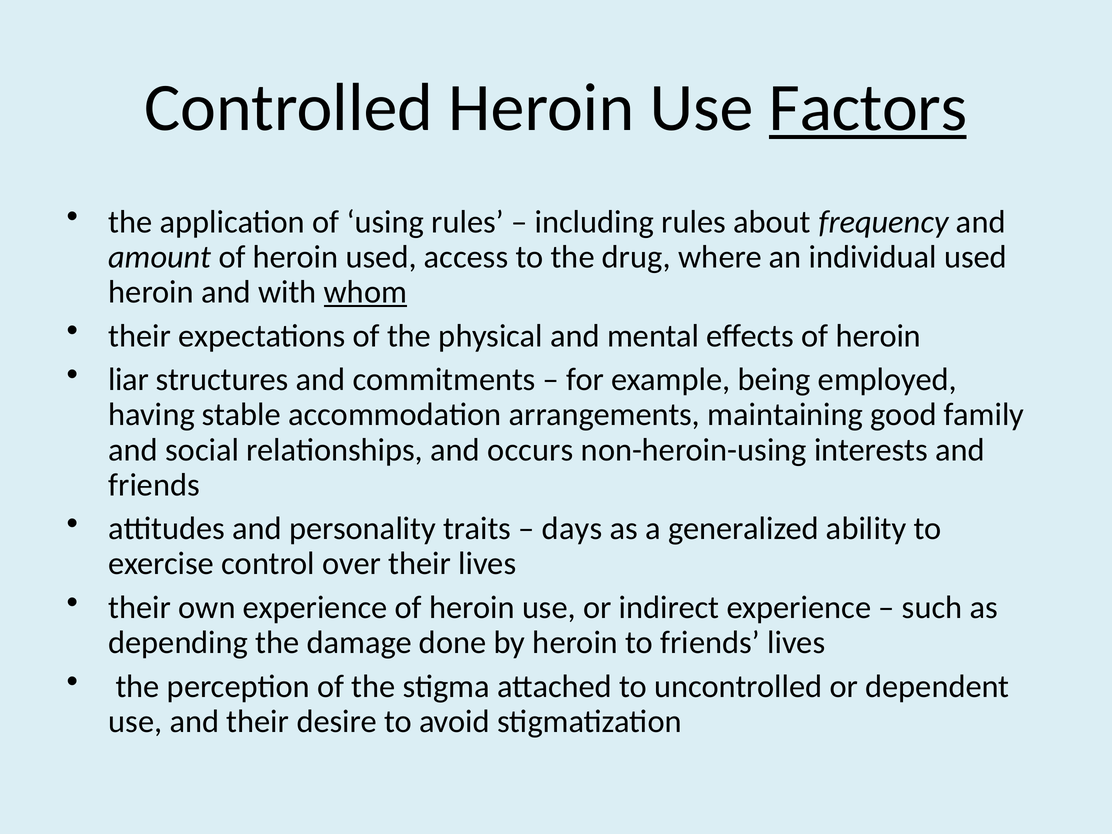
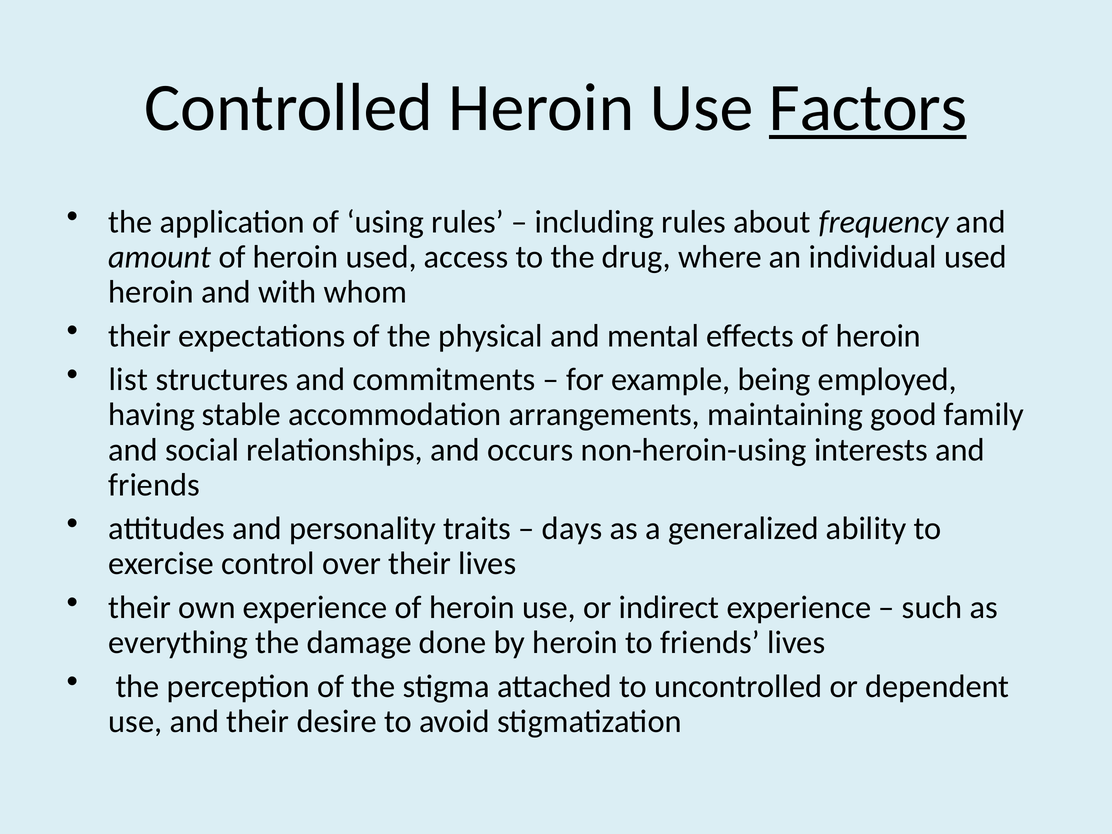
whom underline: present -> none (365, 292)
liar: liar -> list (128, 380)
depending: depending -> everything (178, 643)
